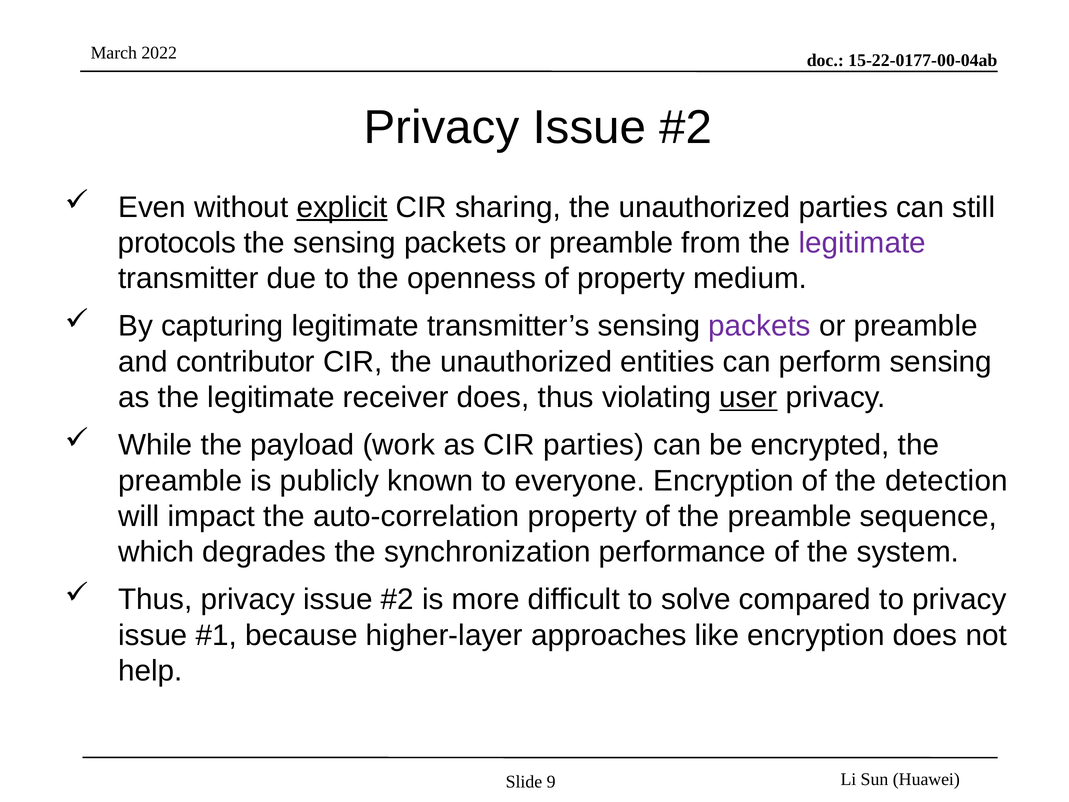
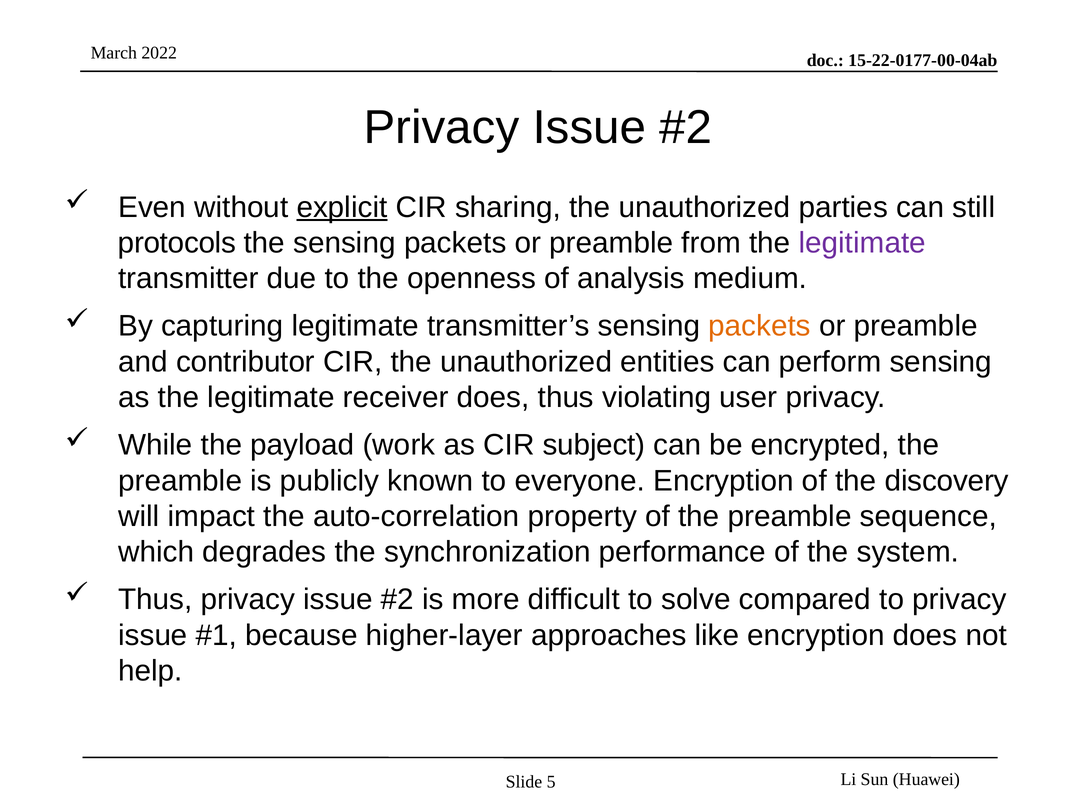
of property: property -> analysis (631, 279)
packets colour: purple -> orange (760, 326)
user underline: present -> none (748, 397)
CIR parties: parties -> subject (594, 445)
detection: detection -> discovery (947, 481)
9: 9 -> 5 (551, 782)
